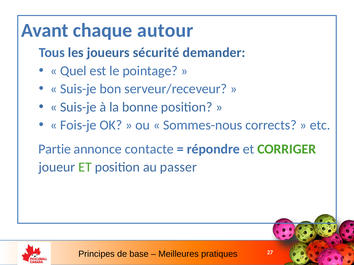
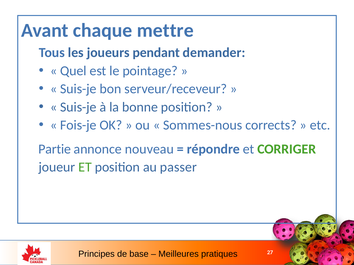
autour: autour -> mettre (165, 30)
sécurité: sécurité -> pendant (156, 53)
contacte: contacte -> nouveau (149, 149)
